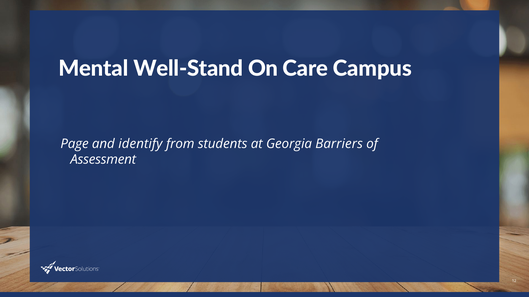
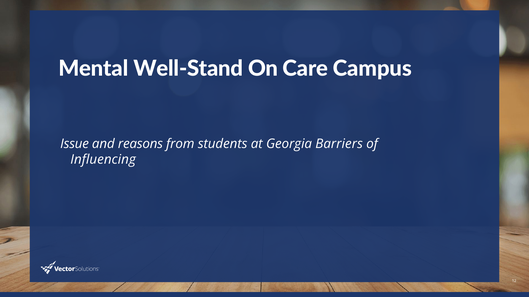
Page: Page -> Issue (75, 144)
identify: identify -> reasons (140, 144)
Assessment: Assessment -> Influencing (103, 160)
